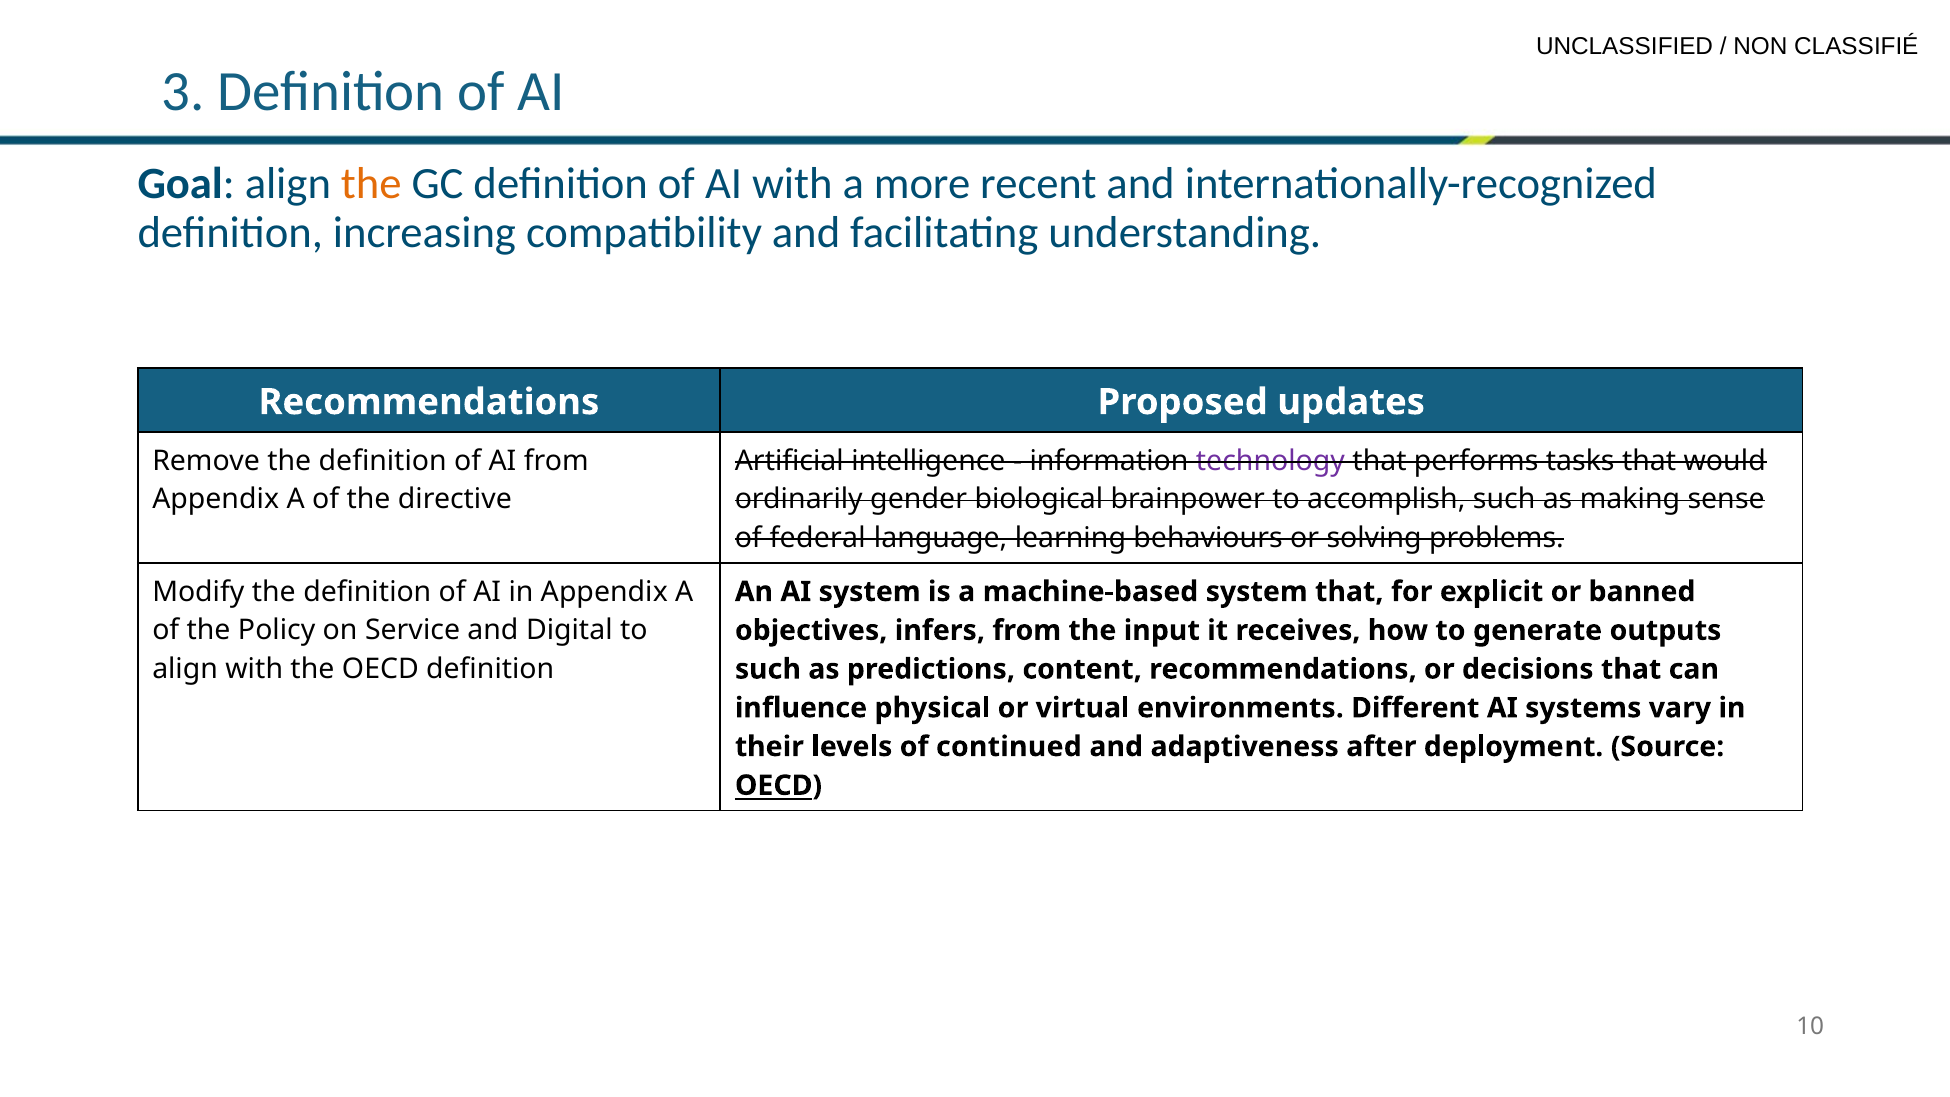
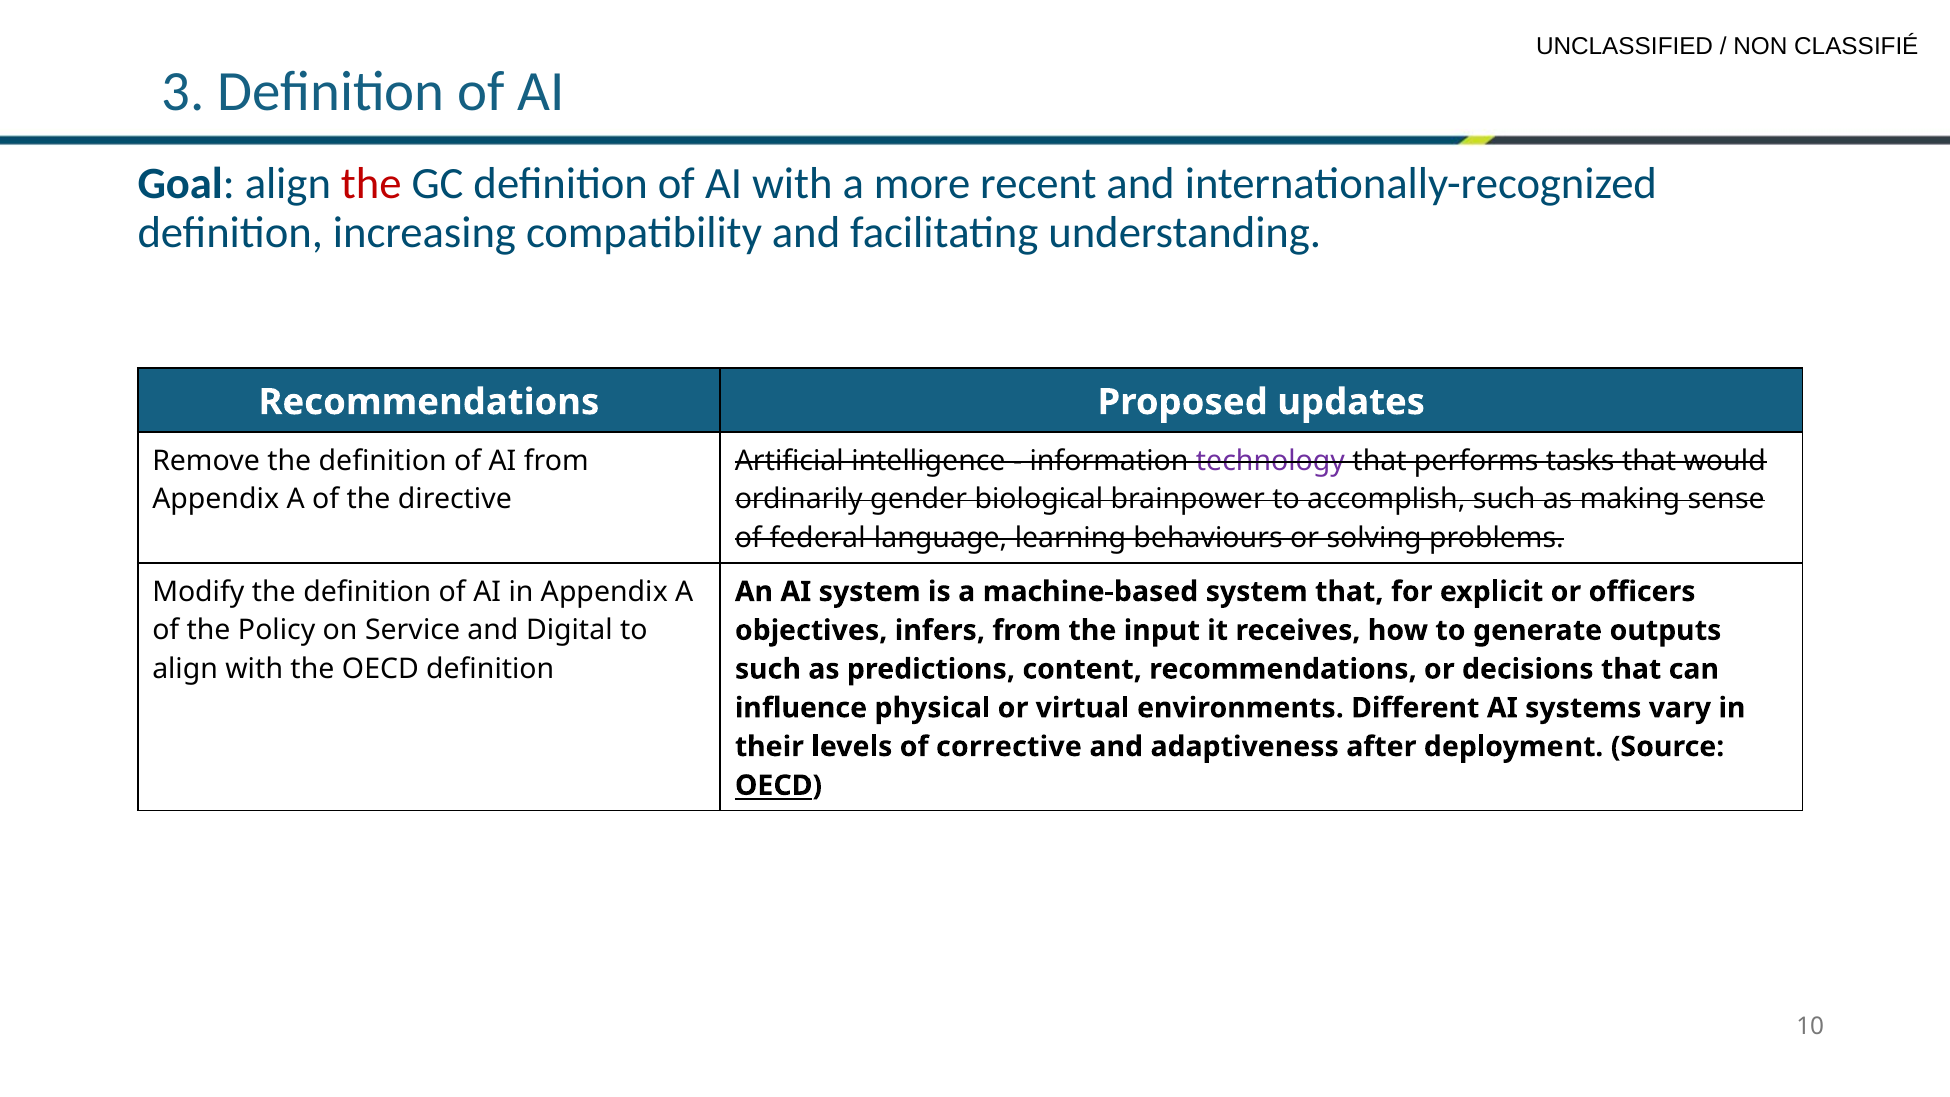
the colour: orange -> red (371, 184)
banned: banned -> officers (1642, 592)
continued: continued -> corrective (1009, 747)
